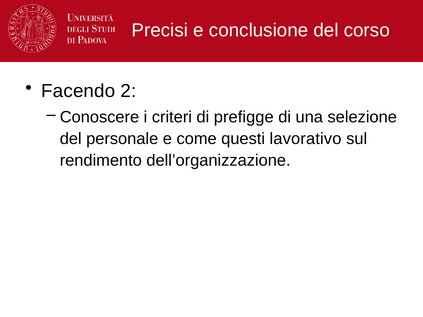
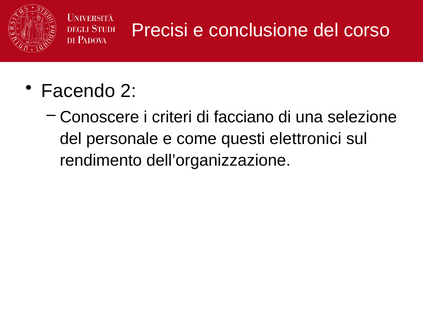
prefigge: prefigge -> facciano (244, 117)
lavorativo: lavorativo -> elettronici (306, 139)
